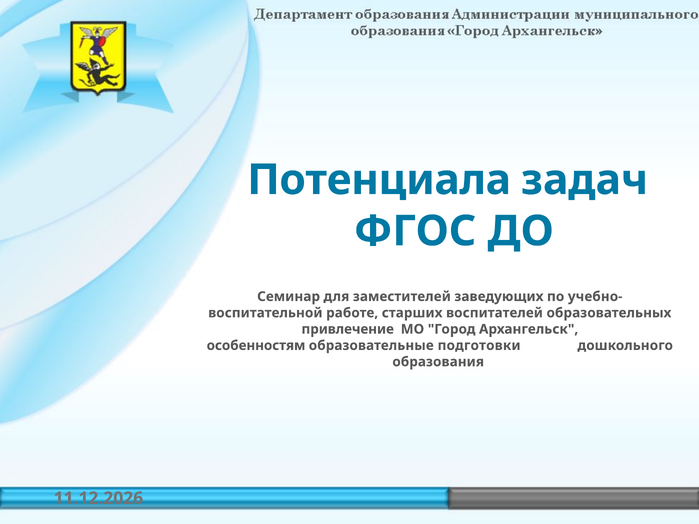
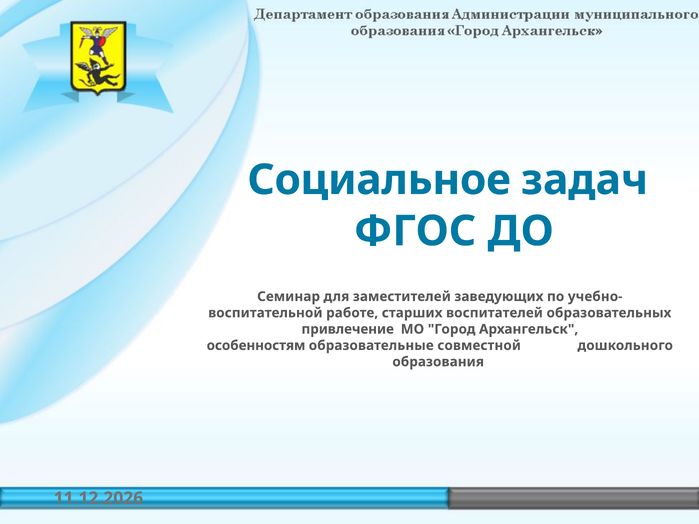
Потенциала: Потенциала -> Социальное (379, 180)
подготовки: подготовки -> совместной (479, 346)
